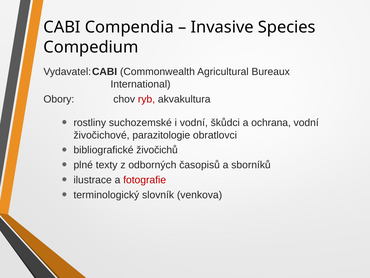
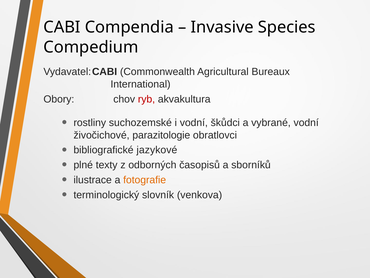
ochrana: ochrana -> vybrané (271, 123)
živočichů: živočichů -> jazykové (157, 150)
fotografie colour: red -> orange (145, 180)
